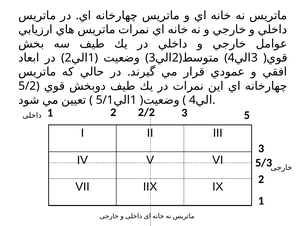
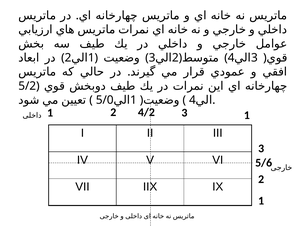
5/1: 5/1 -> 5/0 (105, 100)
2/2: 2/2 -> 4/2 (146, 112)
3 5: 5 -> 1 (247, 115)
5/3: 5/3 -> 5/6 (264, 162)
